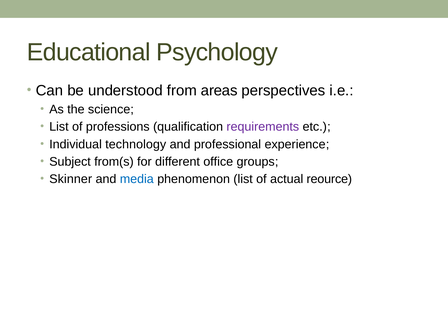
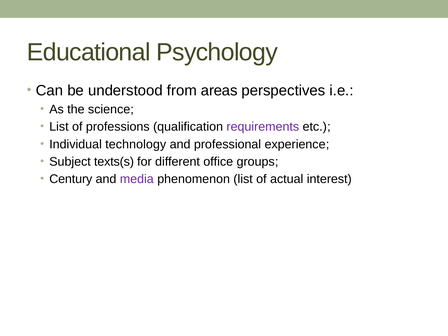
from(s: from(s -> texts(s (114, 162)
Skinner: Skinner -> Century (71, 179)
media colour: blue -> purple (137, 179)
reource: reource -> interest (329, 179)
